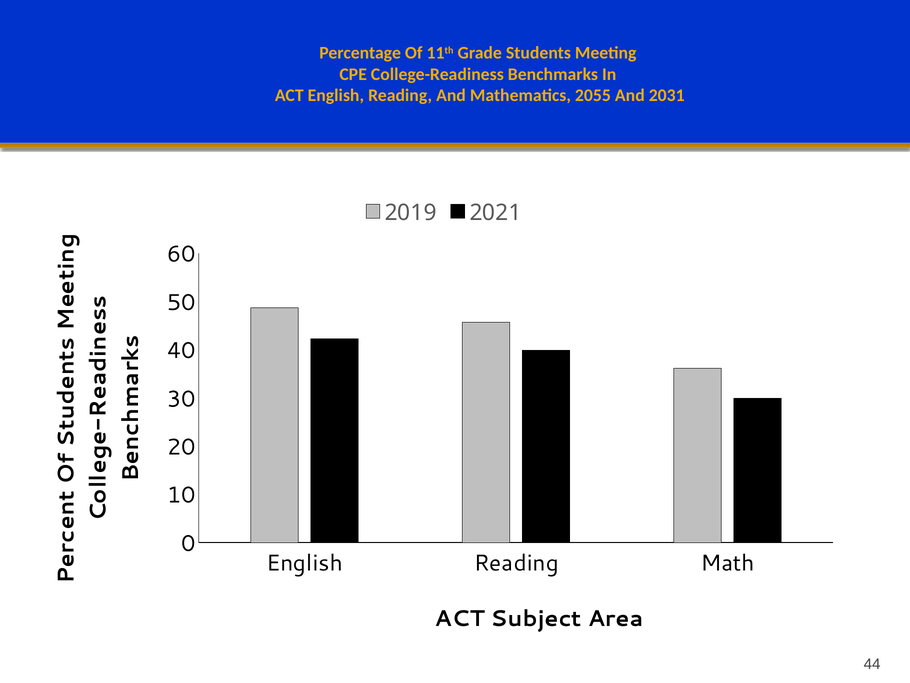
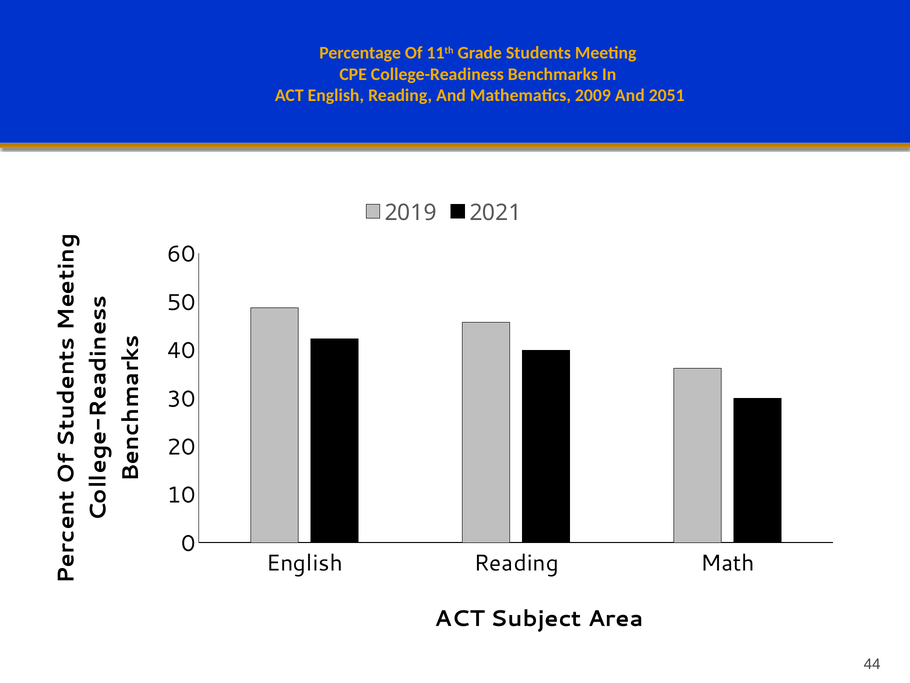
2055: 2055 -> 2009 (593, 96)
2031: 2031 -> 2051 (667, 96)
